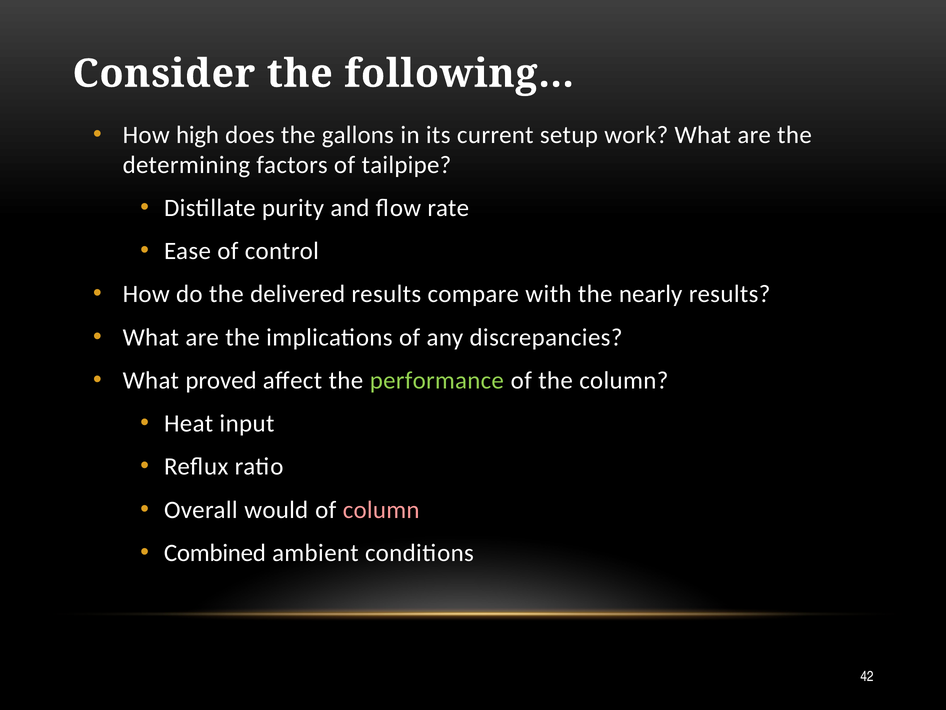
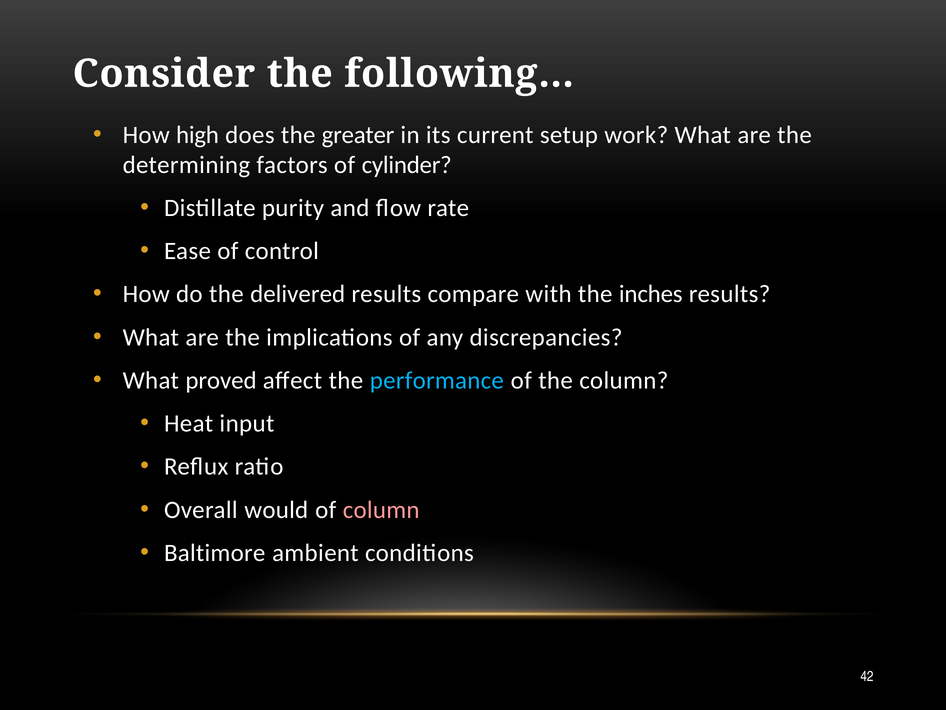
gallons: gallons -> greater (358, 135)
tailpipe: tailpipe -> cylinder (407, 165)
nearly: nearly -> inches (651, 294)
performance colour: light green -> light blue (437, 380)
Combined: Combined -> Baltimore (215, 553)
